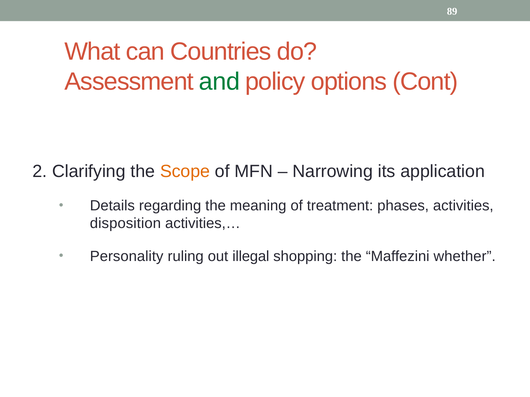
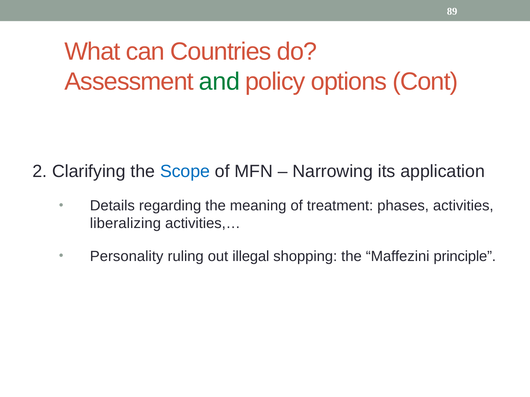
Scope colour: orange -> blue (185, 171)
disposition: disposition -> liberalizing (125, 224)
whether: whether -> principle (465, 257)
